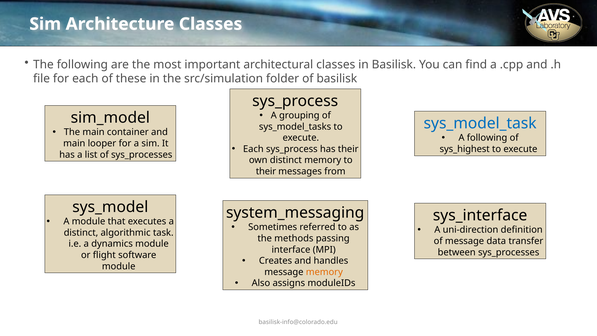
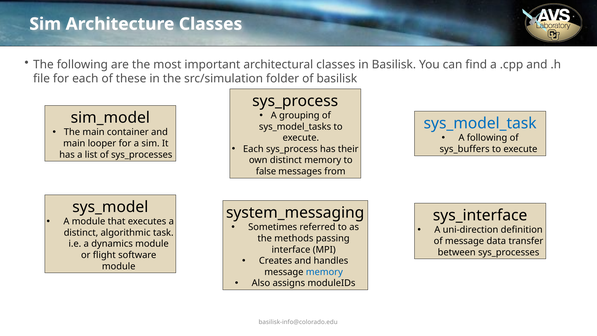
sys_highest: sys_highest -> sys_buffers (465, 149)
their: their -> false (266, 171)
memory colour: orange -> blue (324, 272)
